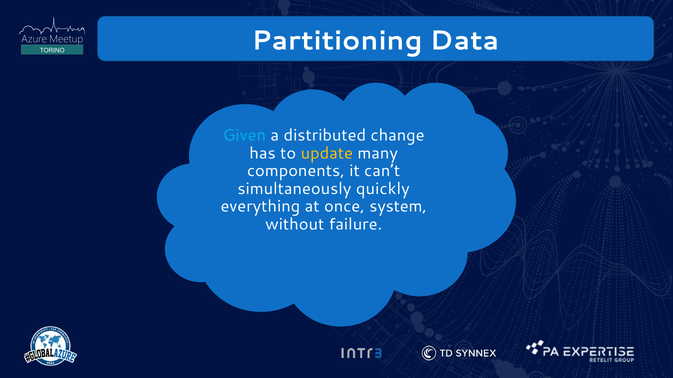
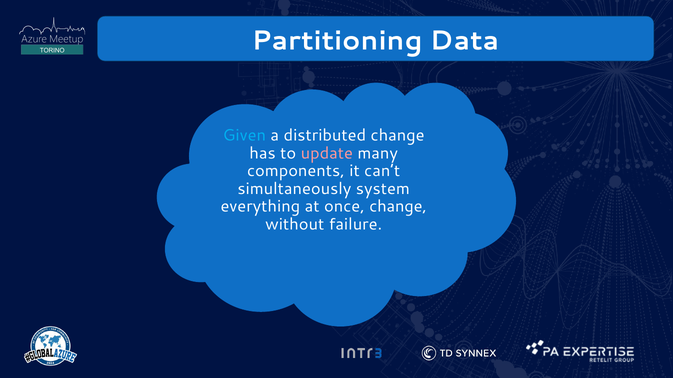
update colour: yellow -> pink (327, 153)
quickly: quickly -> system (383, 189)
once system: system -> change (398, 207)
